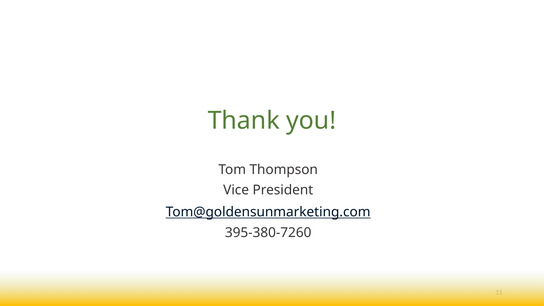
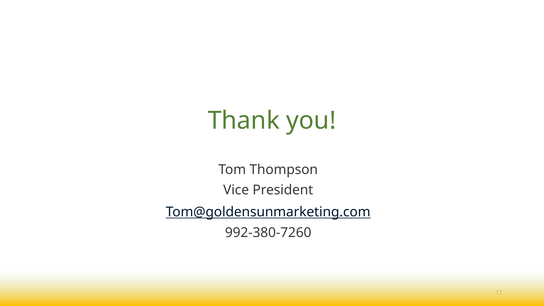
395-380-7260: 395-380-7260 -> 992-380-7260 (268, 233)
